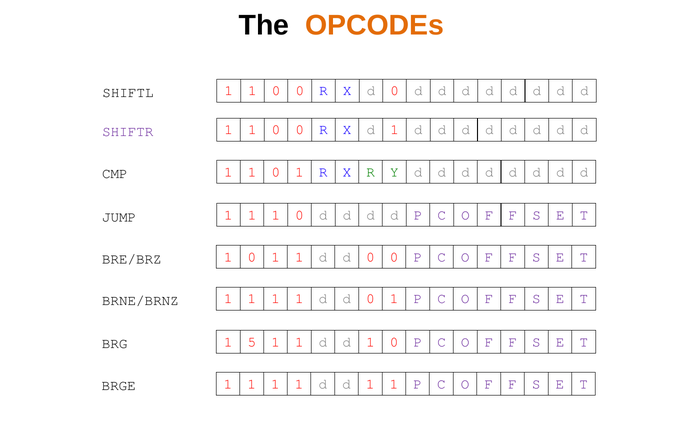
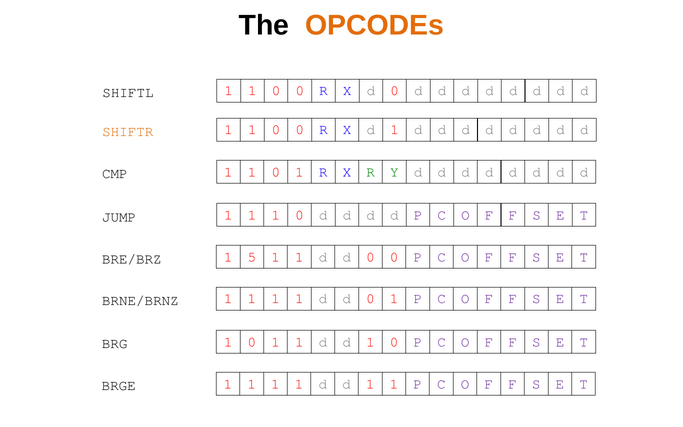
SHIFTR colour: purple -> orange (128, 132)
0: 0 -> 5 (252, 257)
5: 5 -> 0 (252, 342)
